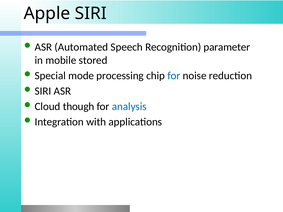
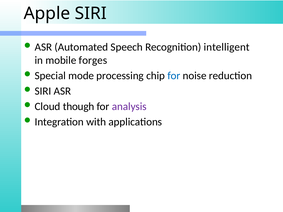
parameter: parameter -> intelligent (227, 47)
stored: stored -> forges (93, 60)
analysis colour: blue -> purple (129, 107)
